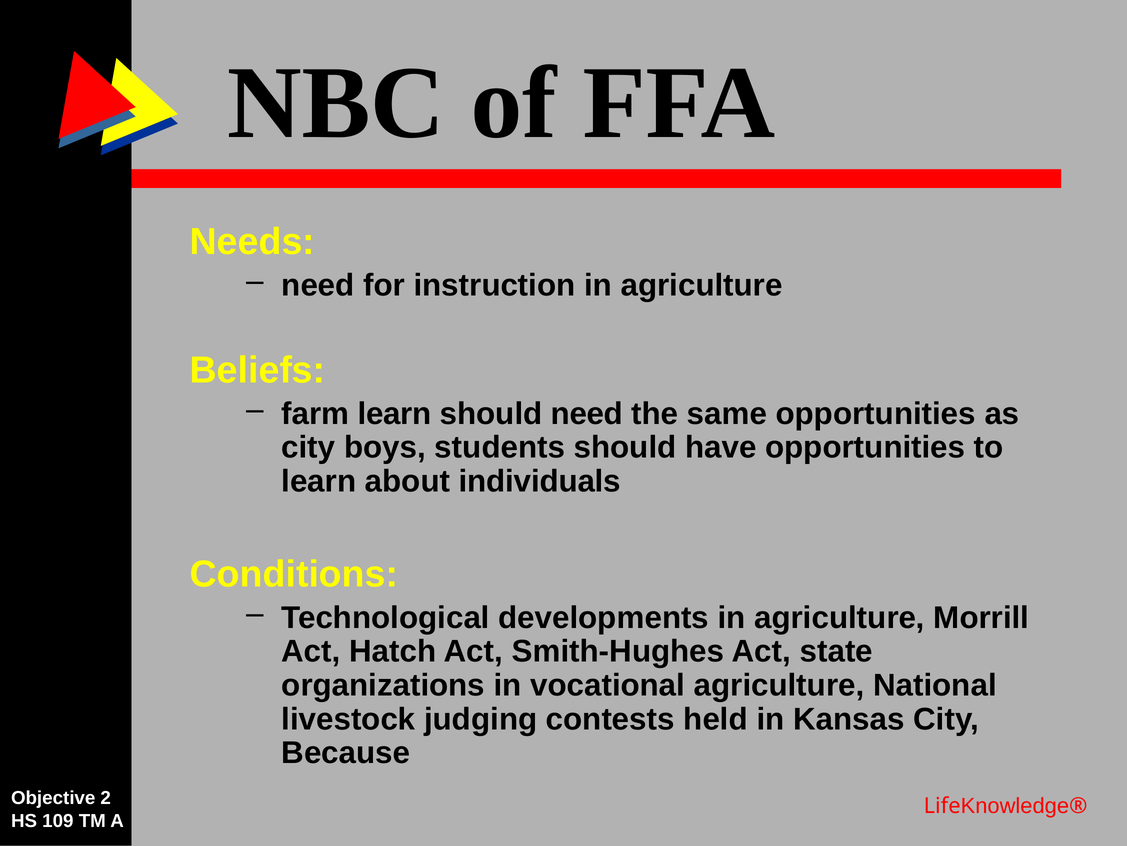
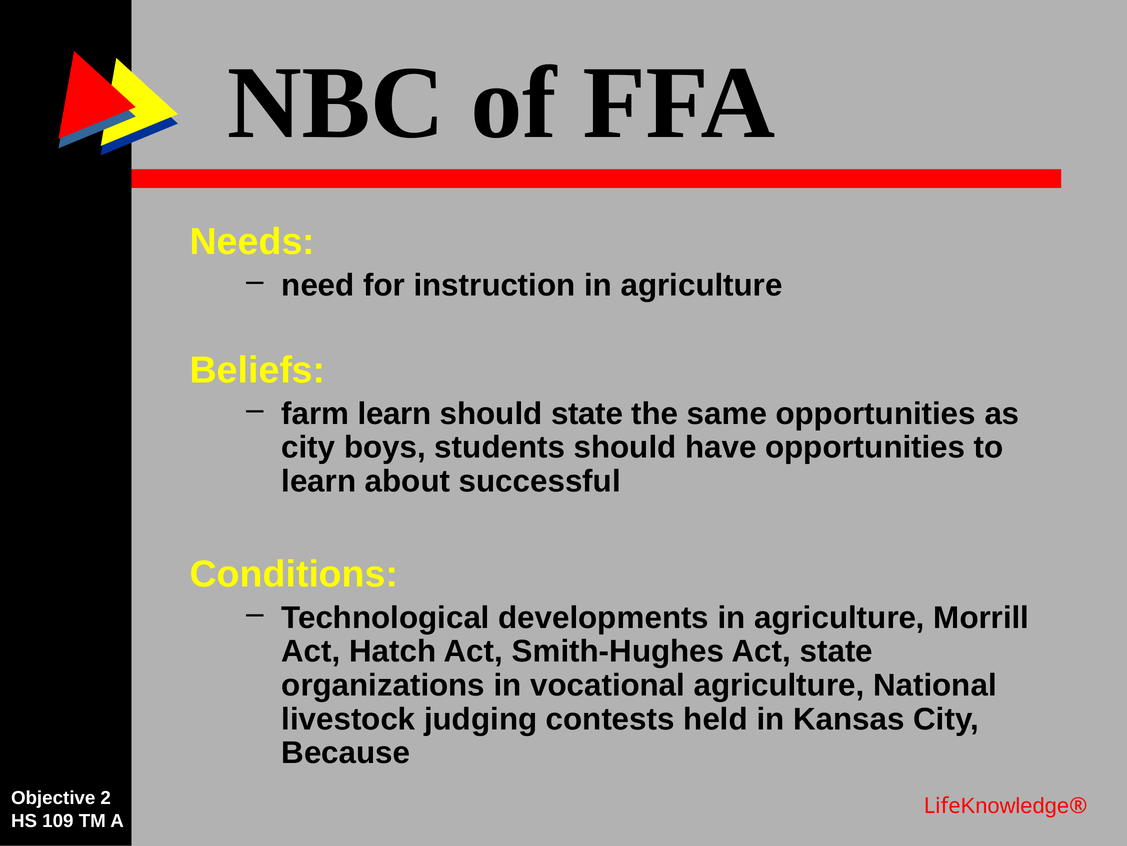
should need: need -> state (587, 413)
individuals: individuals -> successful (540, 481)
